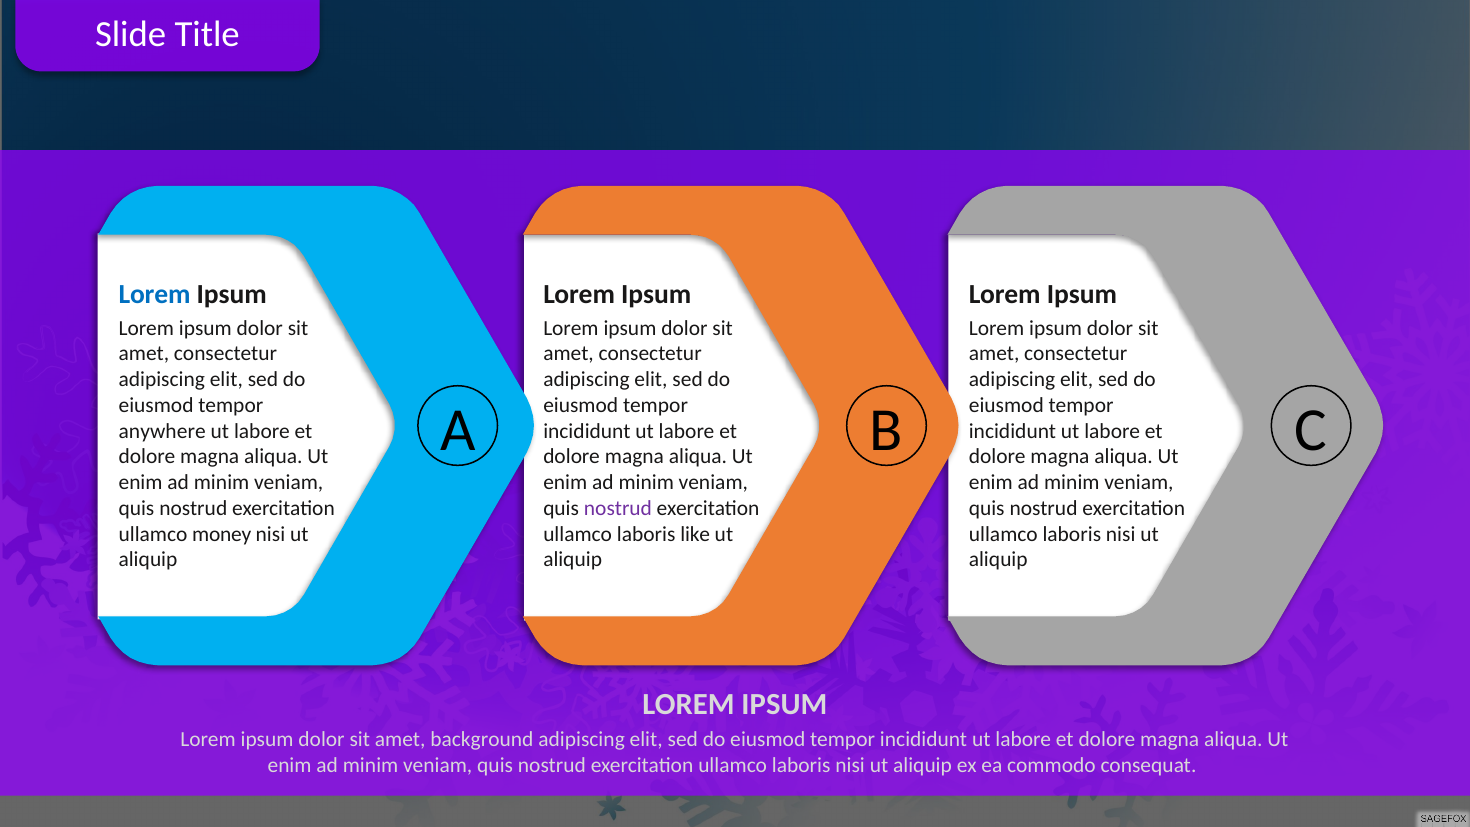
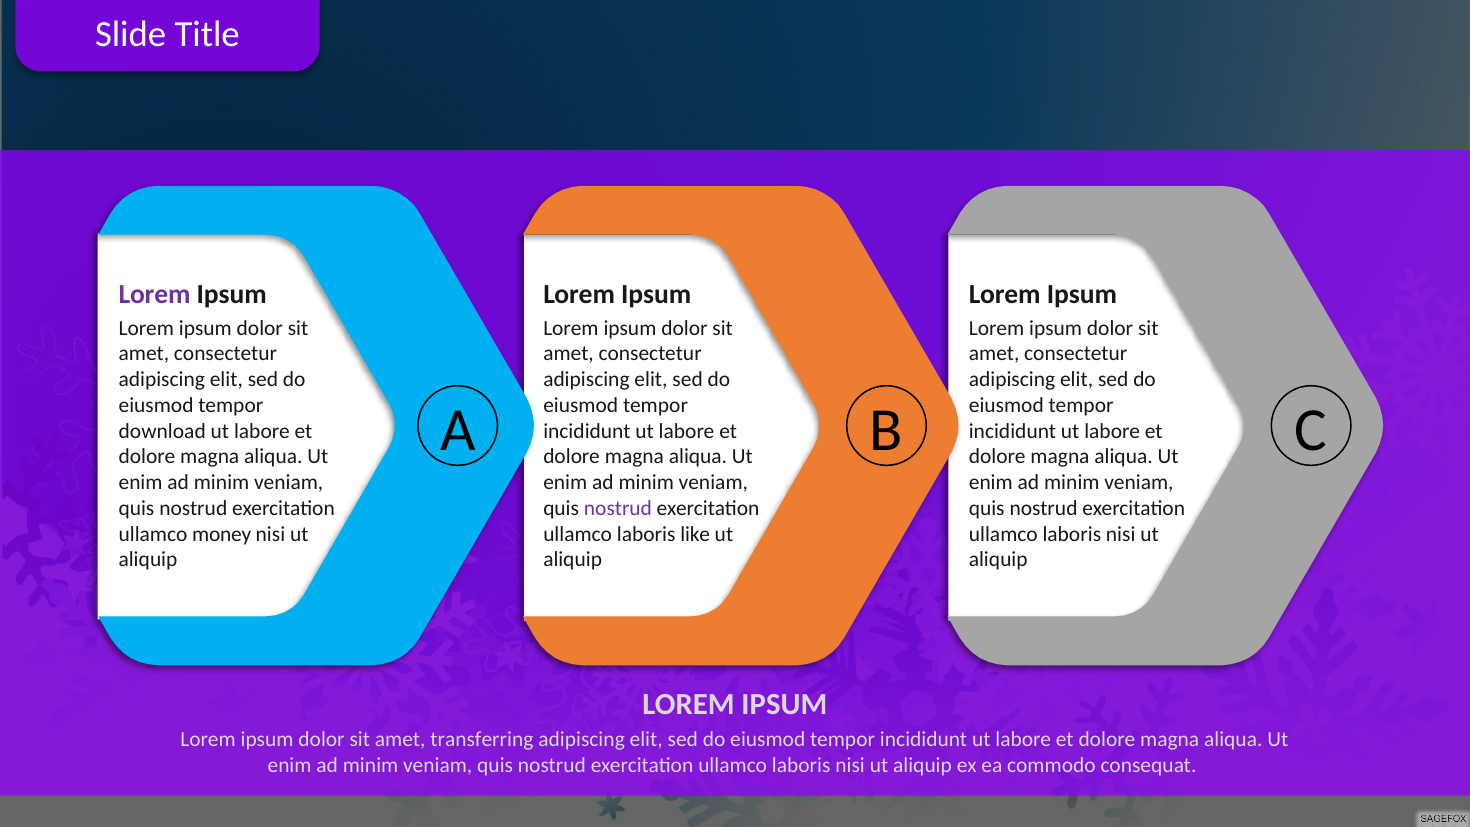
Lorem colour: blue -> purple (155, 295)
anywhere: anywhere -> download (162, 431)
background: background -> transferring (482, 739)
